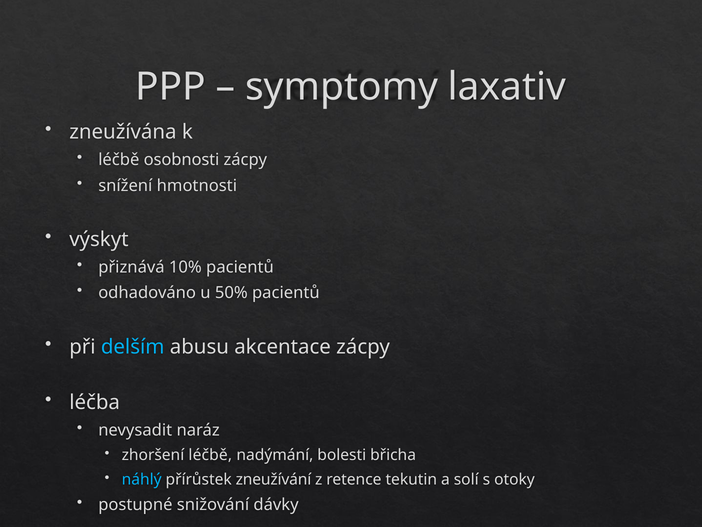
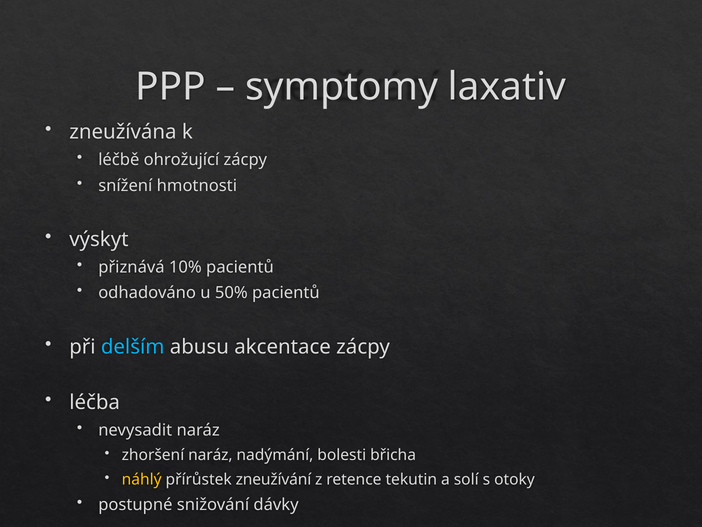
osobnosti: osobnosti -> ohrožující (181, 160)
zhoršení léčbě: léčbě -> naráz (210, 455)
náhlý colour: light blue -> yellow (142, 479)
